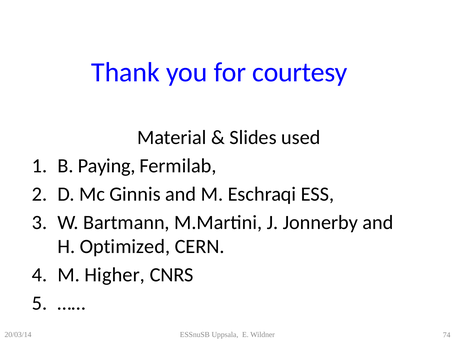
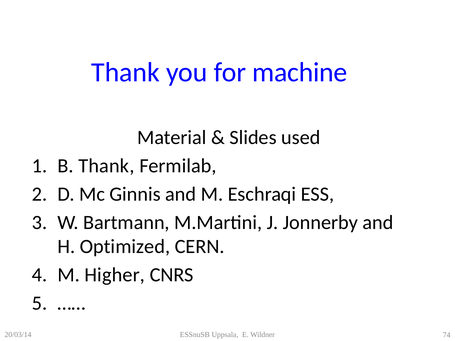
courtesy: courtesy -> machine (300, 72)
B Paying: Paying -> Thank (106, 166)
